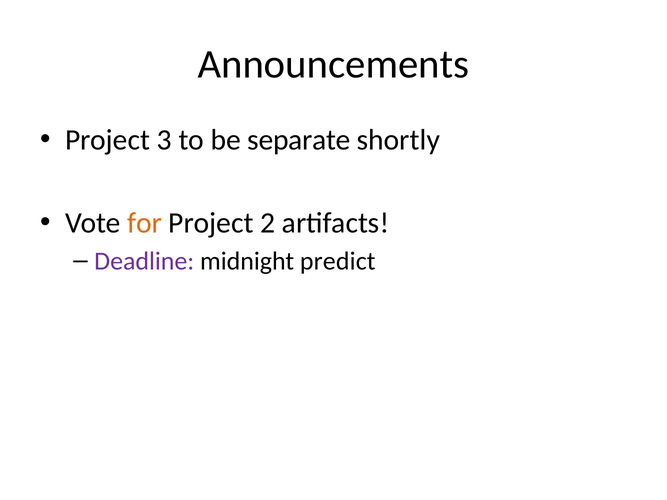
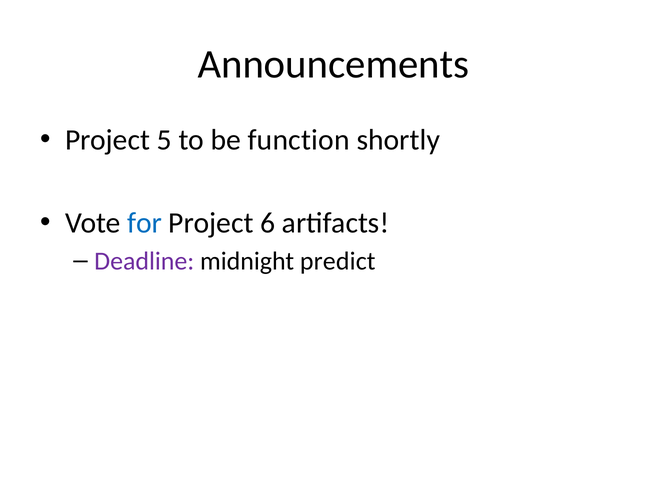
3: 3 -> 5 (164, 140)
separate: separate -> function (299, 140)
for colour: orange -> blue (145, 223)
2: 2 -> 6 (268, 223)
